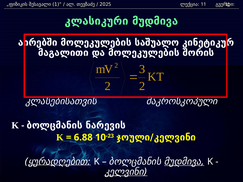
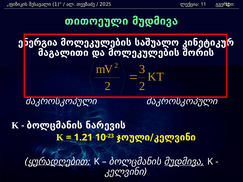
კლასიკური: კლასიკური -> თითოეული (97, 21)
აირებში: აირებში -> ენერგია (38, 43)
კლასებისათვის: კლასებისათვის -> მაკროსკოპული (61, 101)
6.88: 6.88 -> 1.21 (83, 138)
კელვინი underline: present -> none (126, 172)
